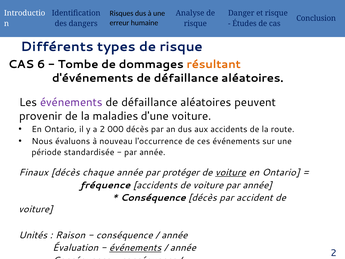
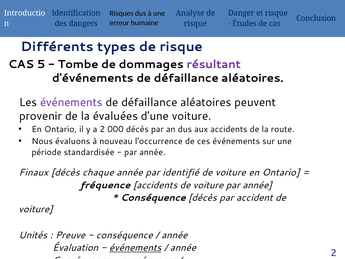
CAS 6: 6 -> 5 (41, 64)
résultant colour: orange -> purple (214, 64)
maladies: maladies -> évaluées (115, 116)
protéger: protéger -> identifié (181, 172)
voiture underline: present -> none (231, 172)
Raison: Raison -> Preuve (70, 235)
